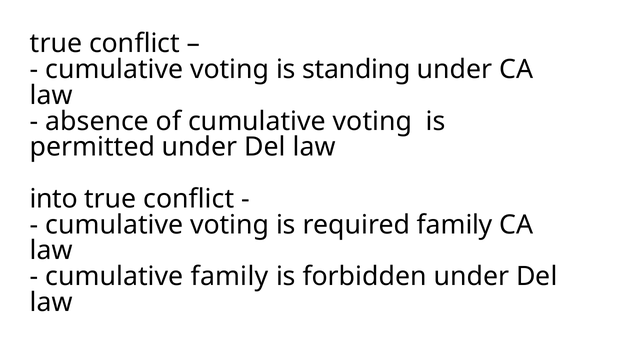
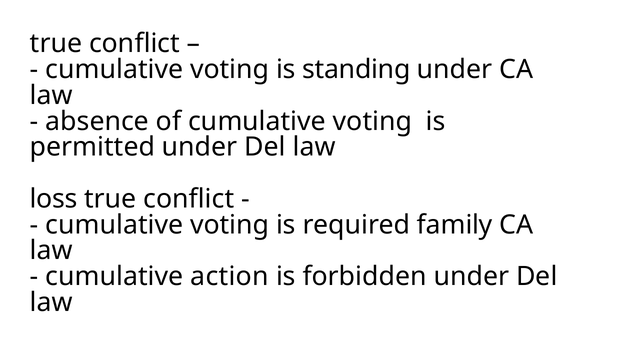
into: into -> loss (54, 199)
cumulative family: family -> action (229, 277)
